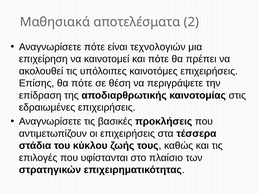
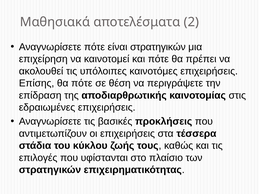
είναι τεχνολογιών: τεχνολογιών -> στρατηγικών (158, 47)
